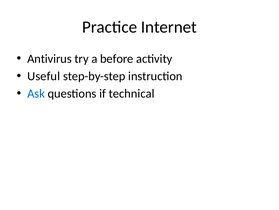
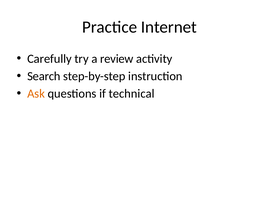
Antivirus: Antivirus -> Carefully (49, 59)
before: before -> review (117, 59)
Useful: Useful -> Search (44, 76)
Ask colour: blue -> orange (36, 93)
